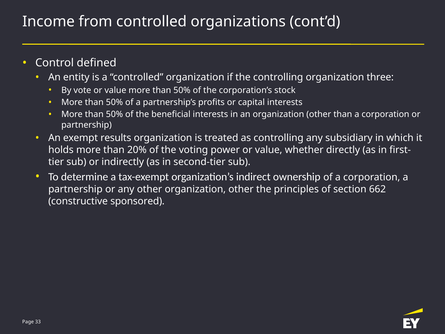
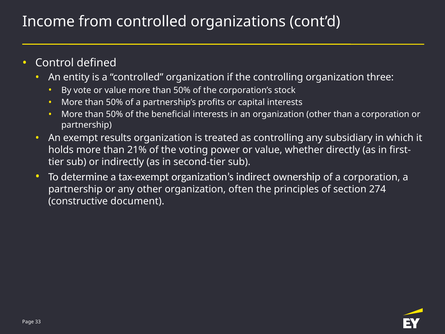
20%: 20% -> 21% (137, 150)
other organization other: other -> often (241, 189)
662: 662 -> 274 (377, 189)
sponsored: sponsored -> document (137, 201)
